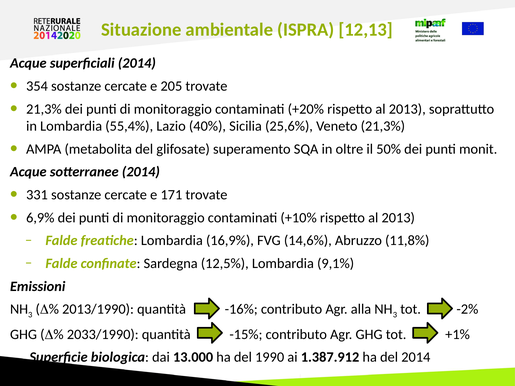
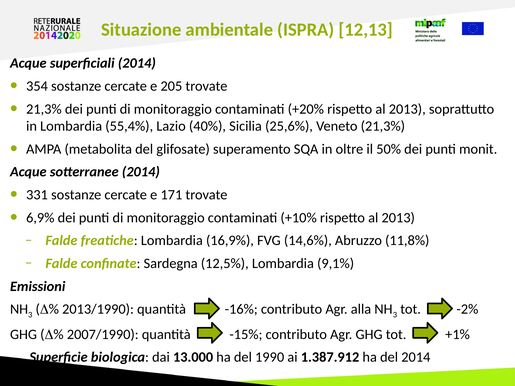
2033/1990: 2033/1990 -> 2007/1990 (103, 335)
